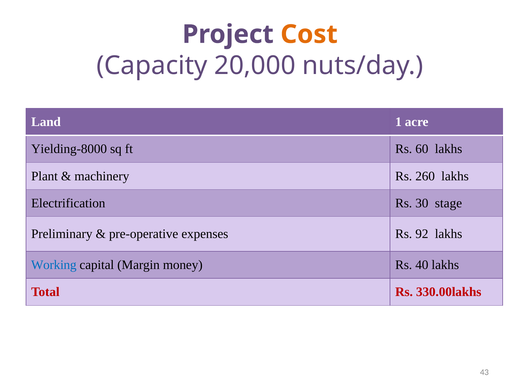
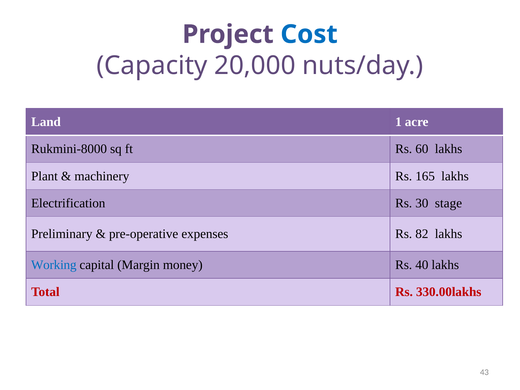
Cost colour: orange -> blue (309, 34)
Yielding-8000: Yielding-8000 -> Rukmini-8000 (69, 149)
260: 260 -> 165 (425, 176)
92: 92 -> 82 (422, 234)
